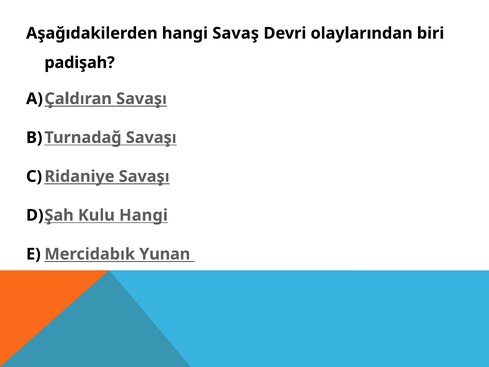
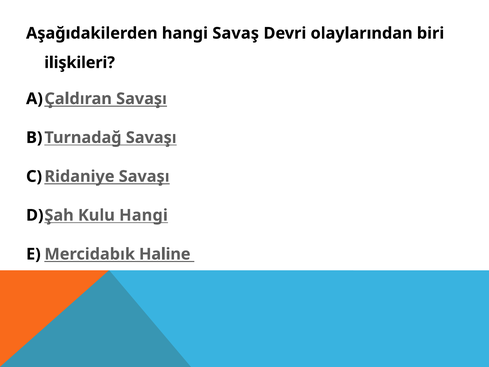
padişah: padişah -> ilişkileri (80, 63)
Yunan: Yunan -> Haline (165, 254)
